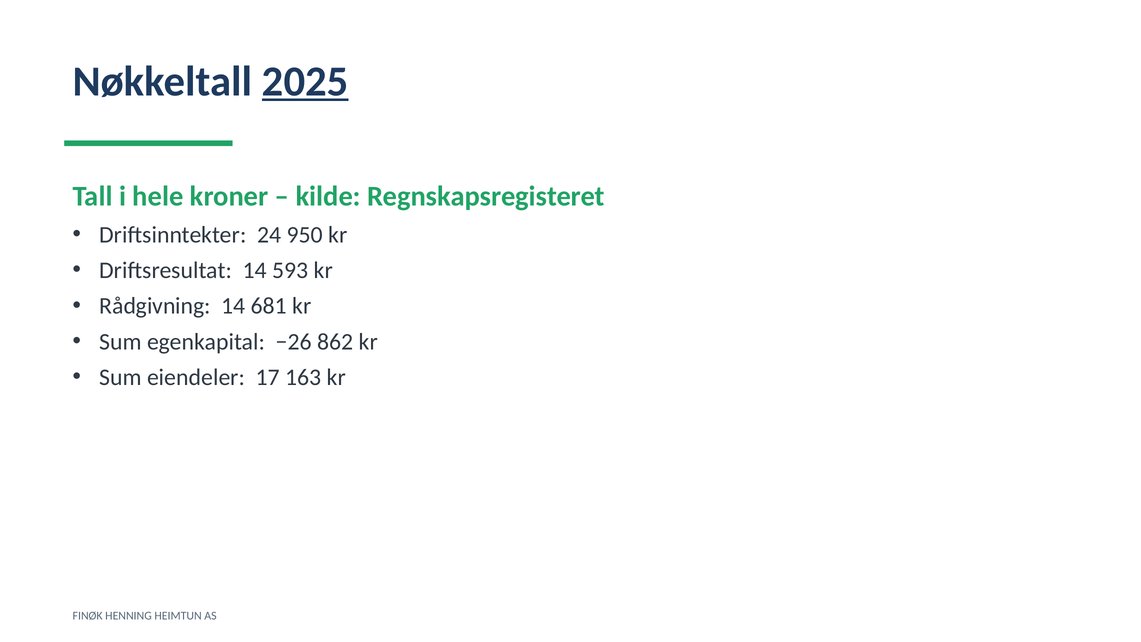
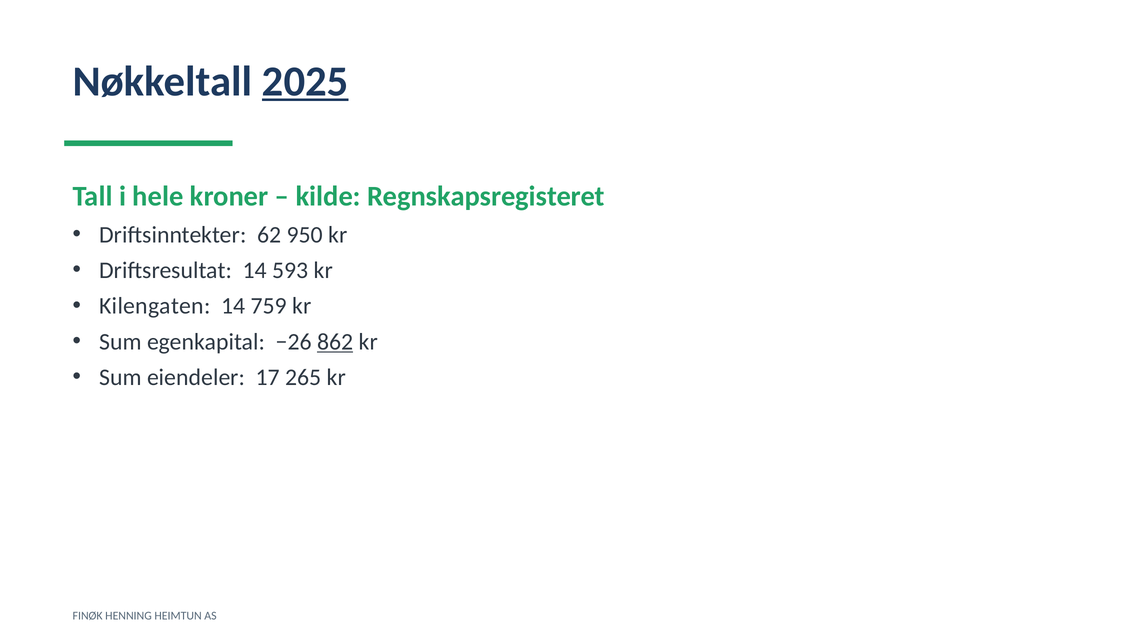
24: 24 -> 62 (269, 235)
Rådgivning: Rådgivning -> Kilengaten (155, 306)
681: 681 -> 759 (269, 306)
862 underline: none -> present (335, 342)
163: 163 -> 265 (303, 377)
